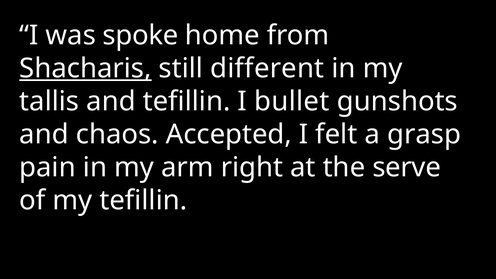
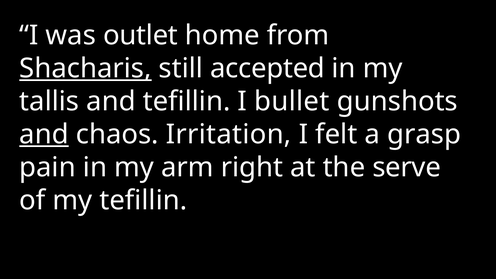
spoke: spoke -> outlet (140, 35)
different: different -> accepted (267, 68)
and underline: none -> present (44, 134)
Accepted: Accepted -> Irritation (229, 134)
